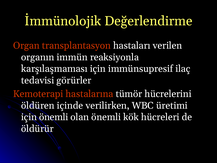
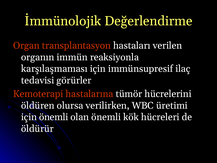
içinde: içinde -> olursa (70, 105)
